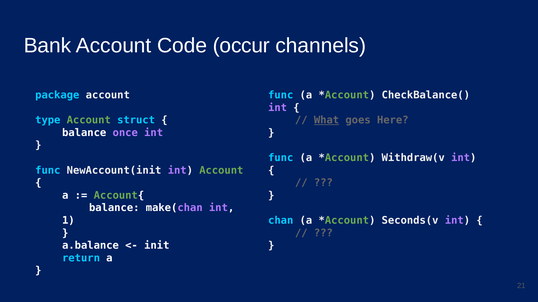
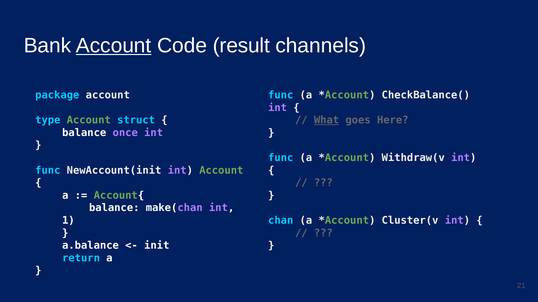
Account underline: none -> present (114, 46)
occur: occur -> result (241, 46)
Seconds(v: Seconds(v -> Cluster(v (410, 221)
